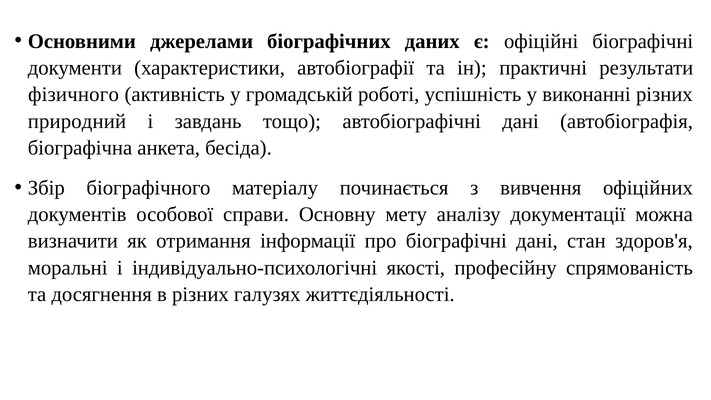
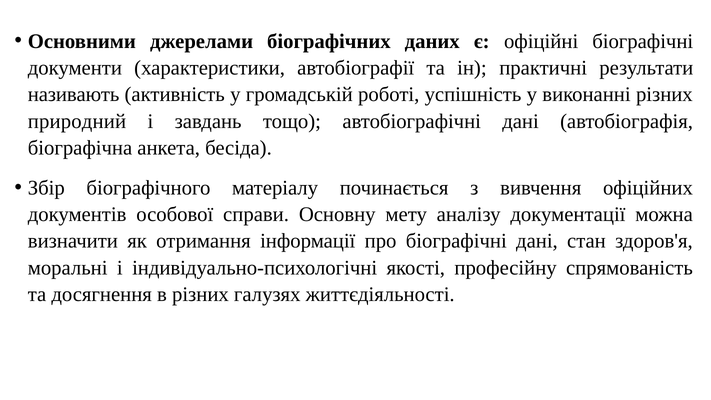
фізичного: фізичного -> називають (74, 95)
